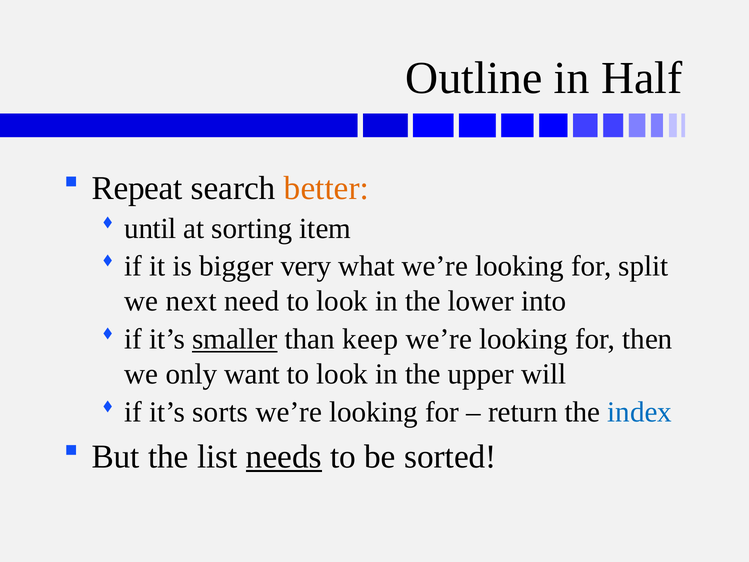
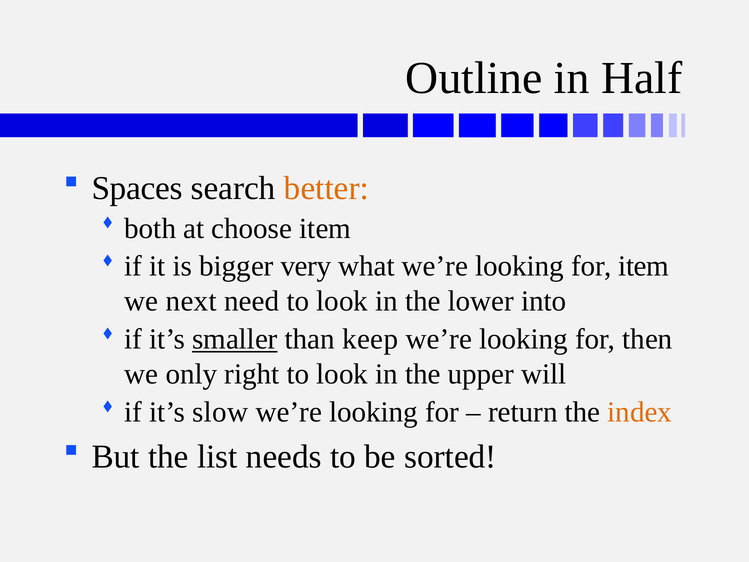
Repeat: Repeat -> Spaces (137, 188)
until: until -> both (150, 228)
sorting: sorting -> choose (252, 228)
for split: split -> item (644, 266)
want: want -> right (252, 374)
sorts: sorts -> slow (220, 412)
index colour: blue -> orange (640, 412)
needs underline: present -> none (284, 456)
